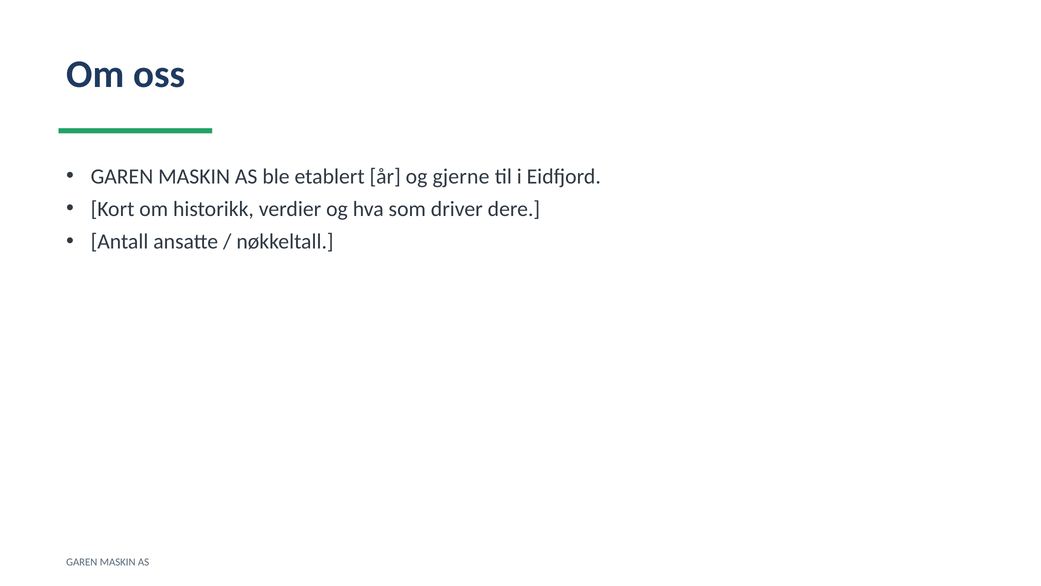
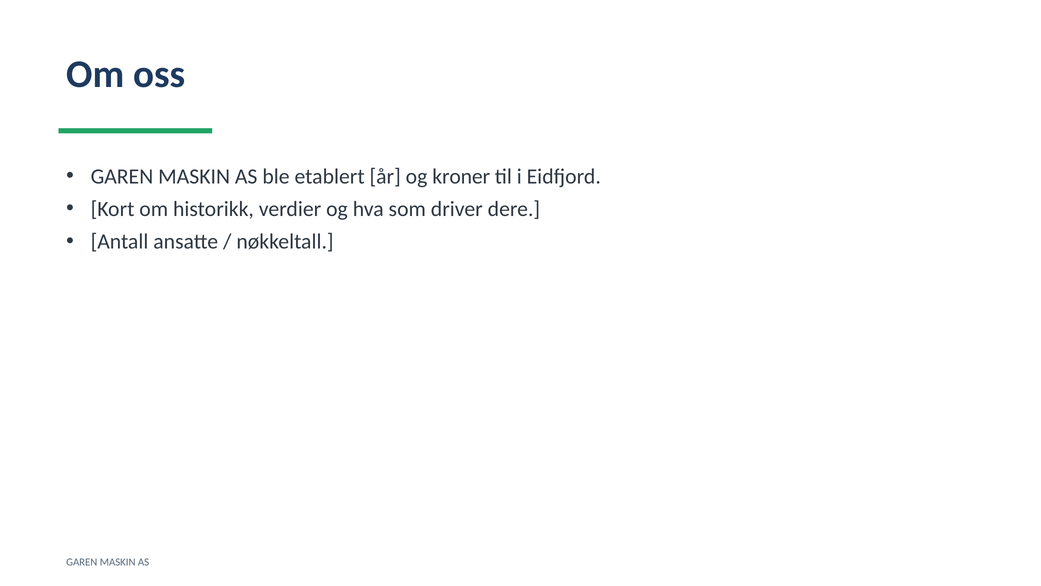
gjerne: gjerne -> kroner (461, 176)
